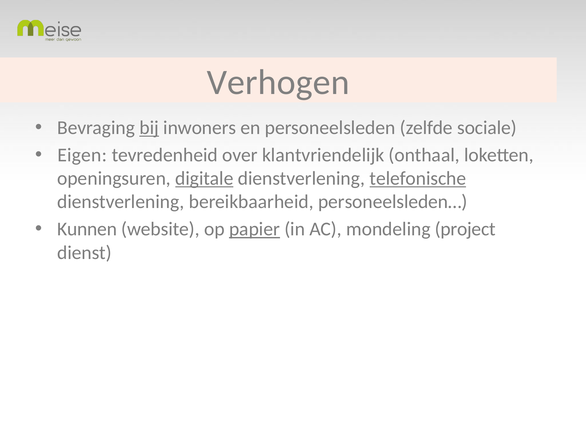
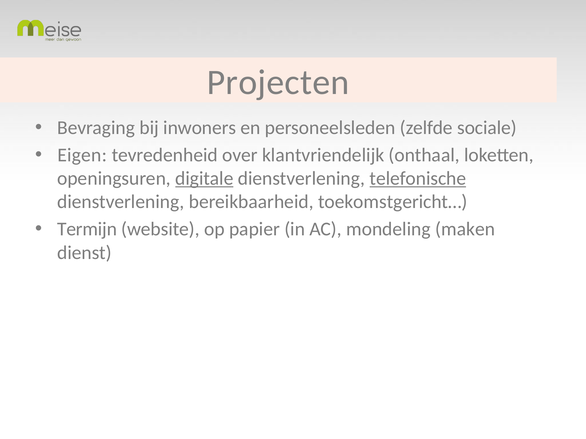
Verhogen: Verhogen -> Projecten (278, 83)
bij underline: present -> none (149, 128)
personeelsleden…: personeelsleden… -> toekomstgericht… (393, 202)
Kunnen: Kunnen -> Termijn (87, 229)
papier underline: present -> none (254, 229)
project: project -> maken (465, 229)
